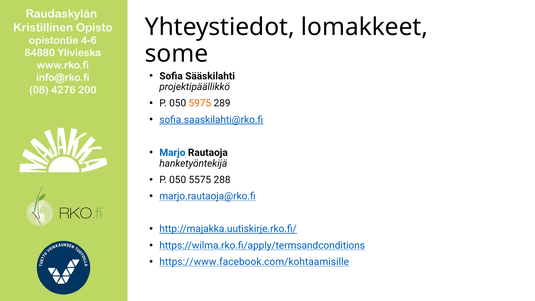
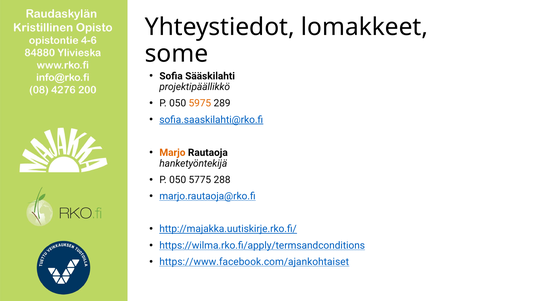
Marjo colour: blue -> orange (172, 152)
5575: 5575 -> 5775 (200, 180)
https://www.facebook.com/kohtaamisille: https://www.facebook.com/kohtaamisille -> https://www.facebook.com/ajankohtaiset (254, 262)
